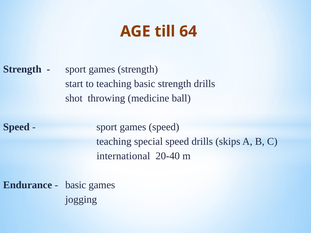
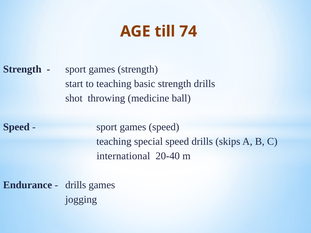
64: 64 -> 74 (188, 31)
basic: basic -> drills (76, 185)
